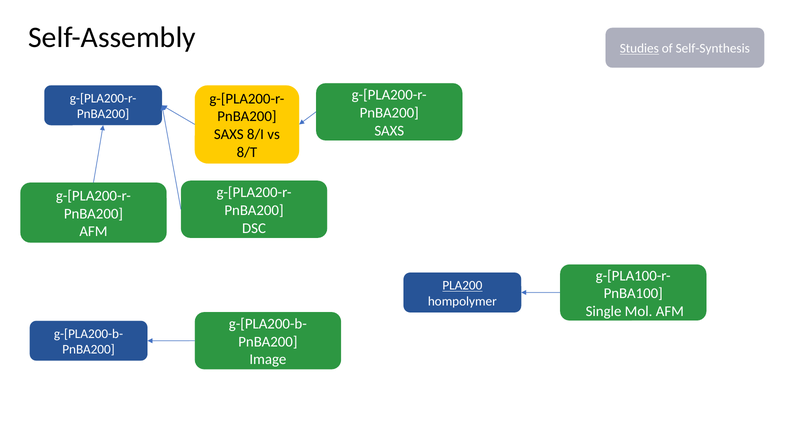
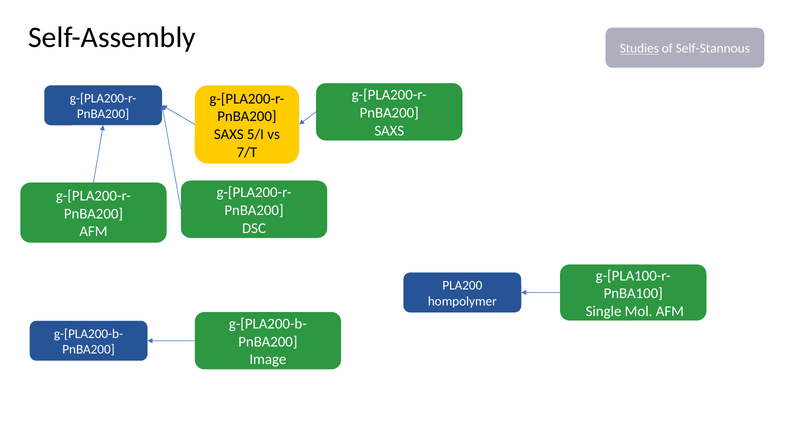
Self-Synthesis: Self-Synthesis -> Self-Stannous (713, 49)
8/I: 8/I -> 5/I (255, 134)
8/T: 8/T -> 7/T (247, 152)
PLA200 underline: present -> none (462, 286)
